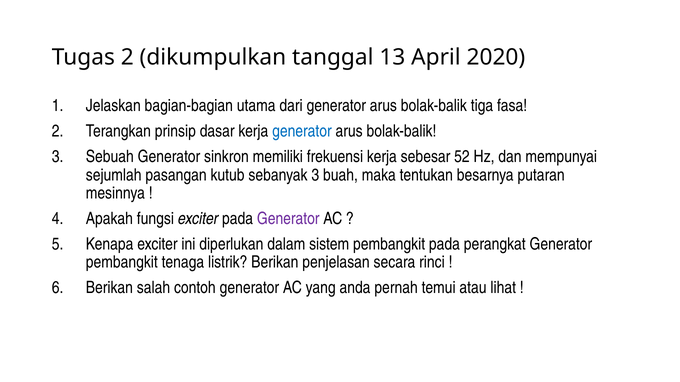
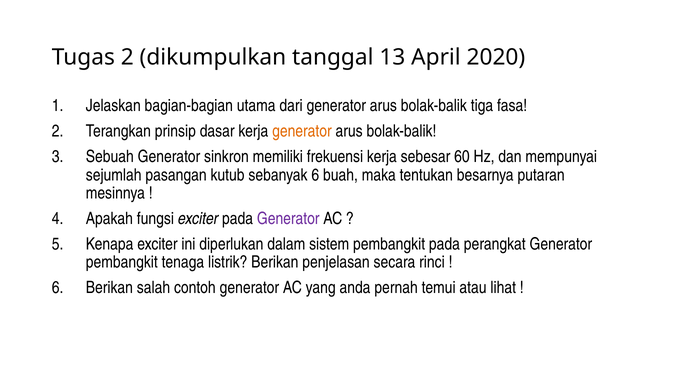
generator colour: blue -> orange (302, 131)
52: 52 -> 60 (462, 157)
sebanyak 3: 3 -> 6 (315, 175)
